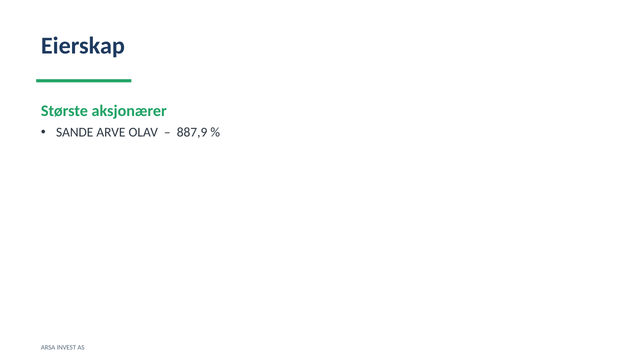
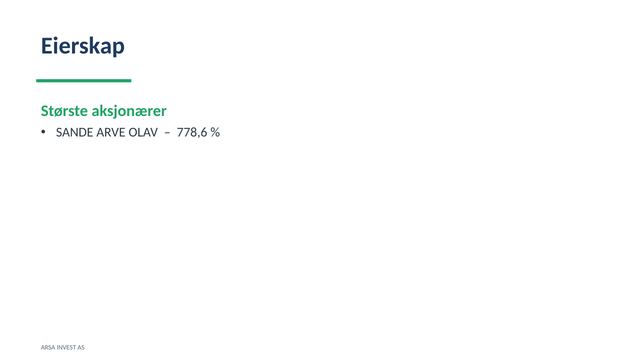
887,9: 887,9 -> 778,6 (192, 132)
